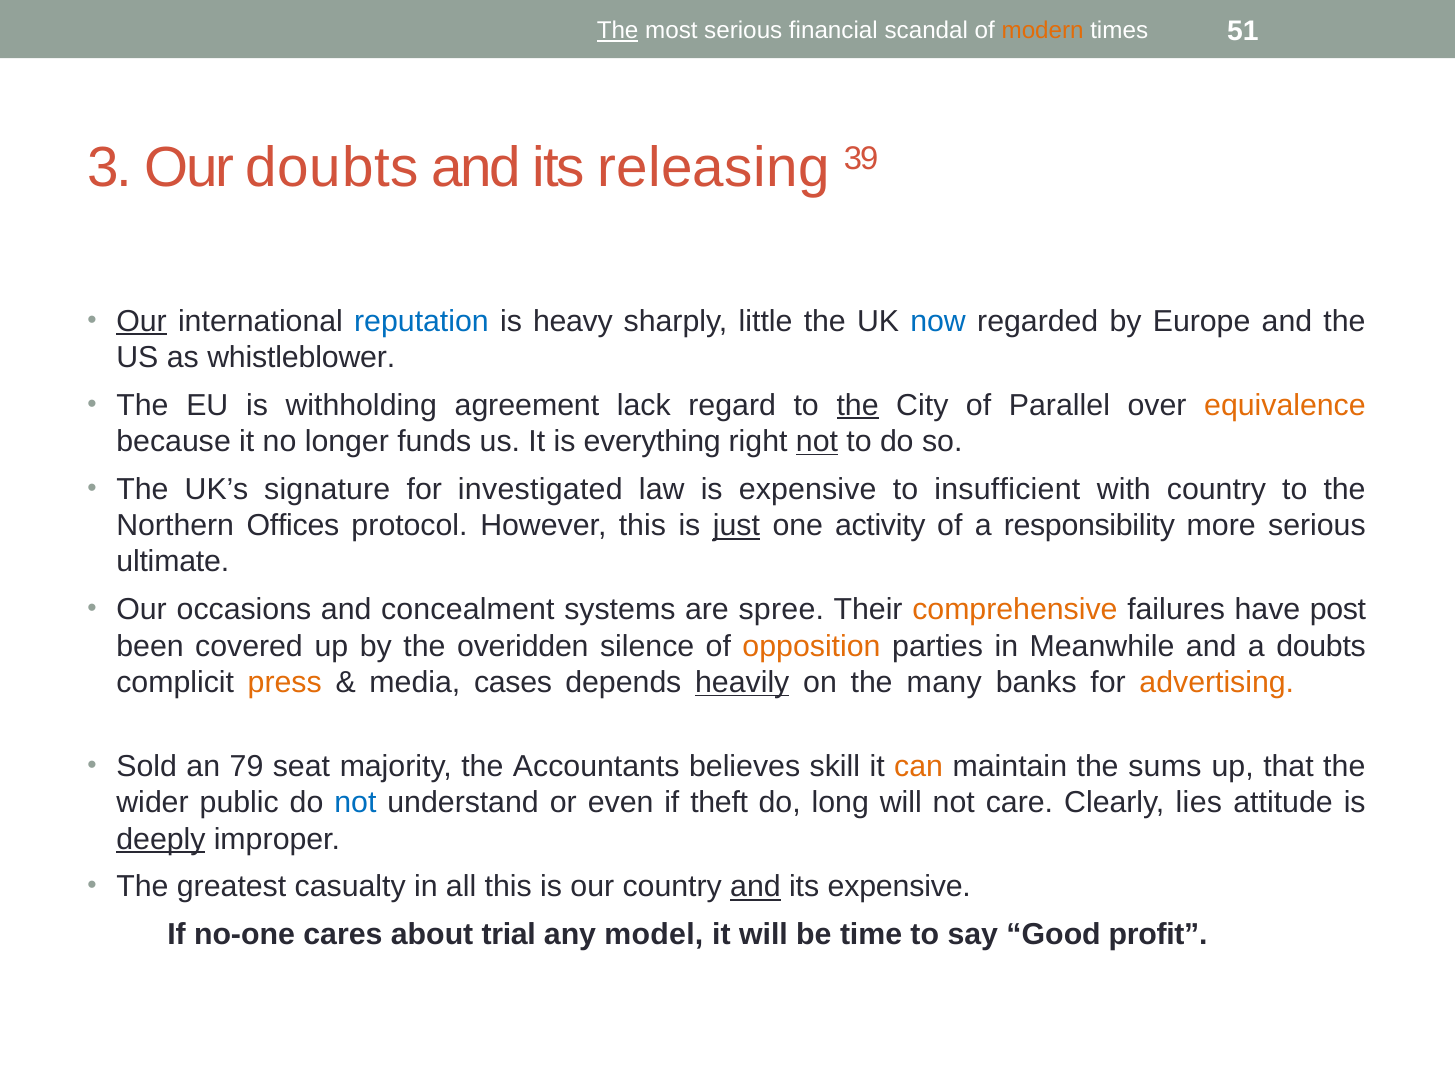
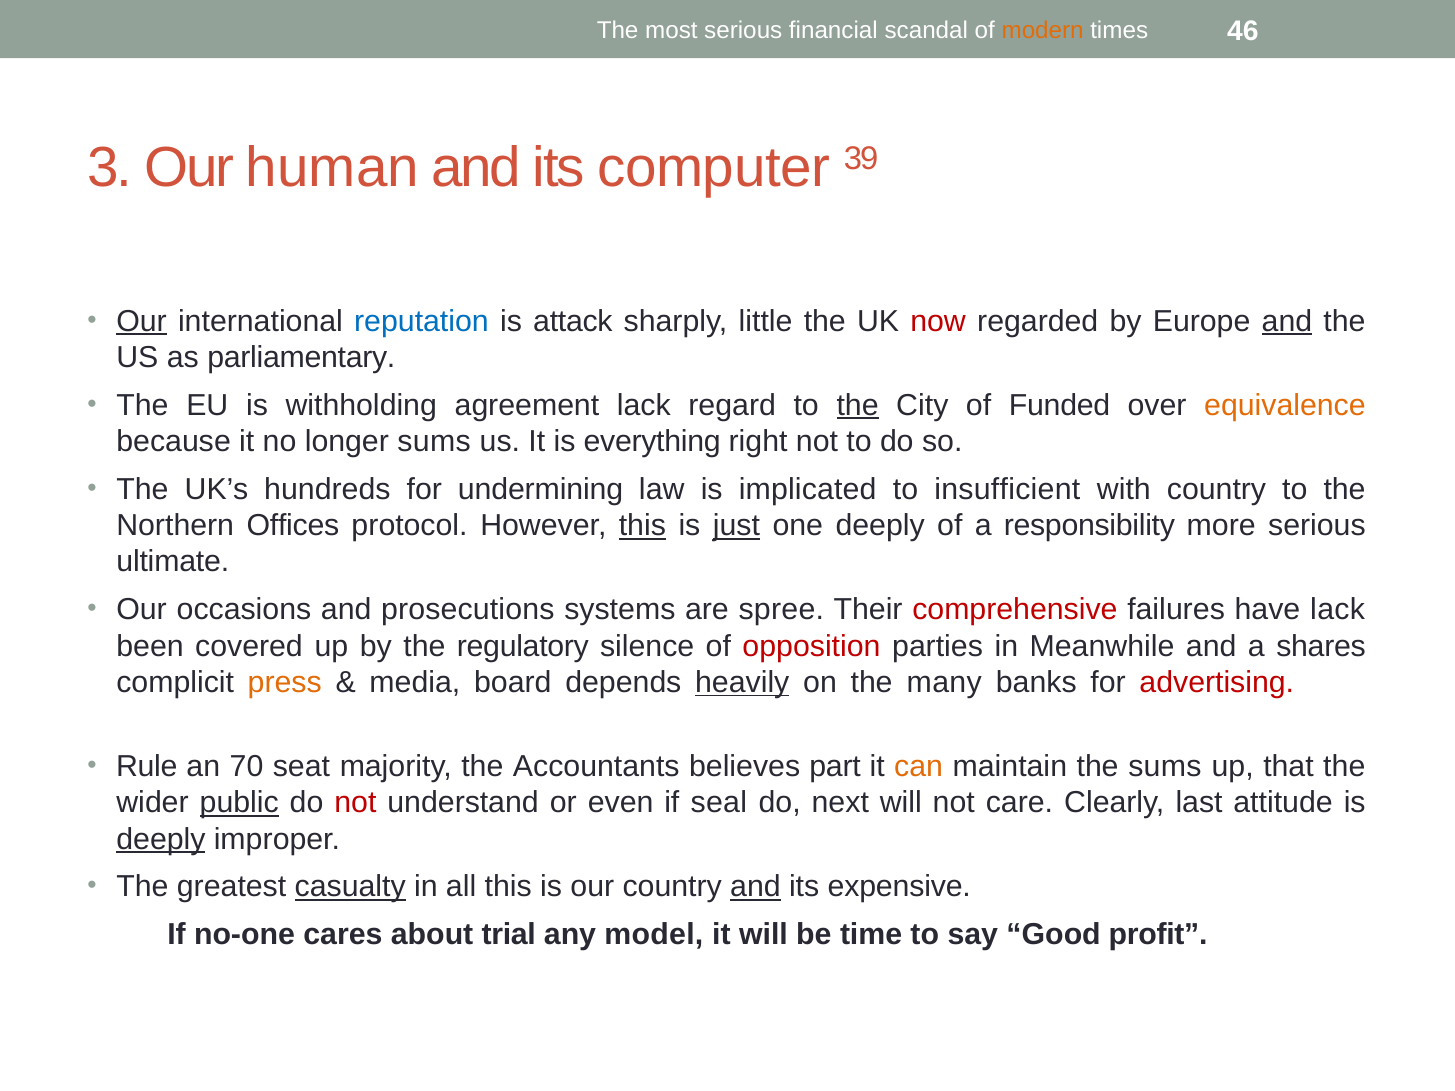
The underline: present -> none (618, 31)
51: 51 -> 46 (1243, 31)
Our doubts: doubts -> human (333, 168)
releasing: releasing -> computer (714, 168)
heavy: heavy -> attack (573, 321)
now colour: blue -> red (938, 321)
and underline: none -> present (1287, 321)
whistleblower: whistleblower -> parliamentary (301, 358)
Parallel: Parallel -> Funded (1060, 405)
longer funds: funds -> sums (434, 442)
not underline: present -> none (817, 442)
signature: signature -> hundreds (327, 489)
investigated: investigated -> undermining (541, 489)
is expensive: expensive -> implicated (808, 489)
this underline: none -> present (642, 526)
one activity: activity -> deeply (880, 526)
concealment: concealment -> prosecutions (468, 610)
comprehensive colour: orange -> red (1015, 610)
have post: post -> lack (1338, 610)
overidden: overidden -> regulatory (523, 646)
opposition colour: orange -> red (812, 646)
a doubts: doubts -> shares (1321, 646)
cases: cases -> board (513, 683)
advertising colour: orange -> red (1217, 683)
Sold: Sold -> Rule (147, 767)
79: 79 -> 70 (247, 767)
skill: skill -> part (835, 767)
public underline: none -> present (239, 803)
not colour: blue -> red (355, 803)
theft: theft -> seal (719, 803)
long: long -> next (840, 803)
lies: lies -> last (1199, 803)
casualty underline: none -> present (350, 887)
